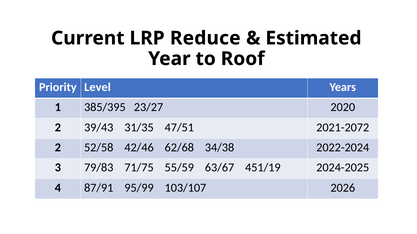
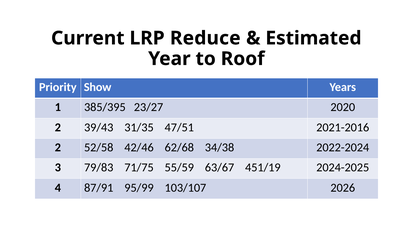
Level: Level -> Show (98, 87)
2021-2072: 2021-2072 -> 2021-2016 (343, 128)
